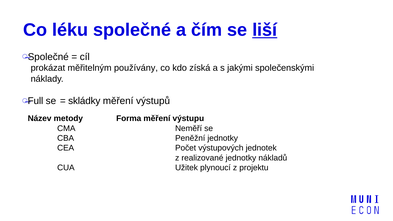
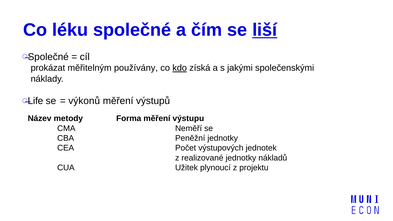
kdo underline: none -> present (180, 68)
Full: Full -> Life (35, 101)
skládky: skládky -> výkonů (84, 101)
